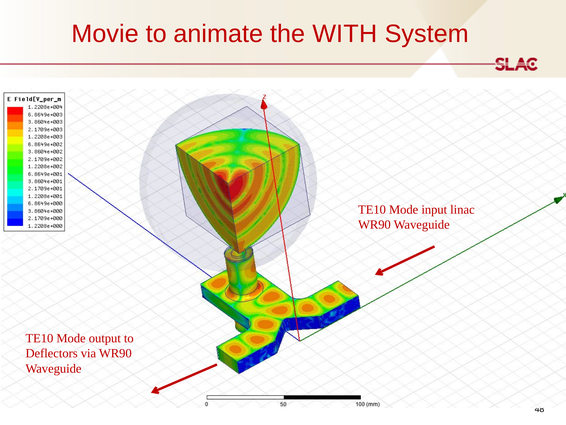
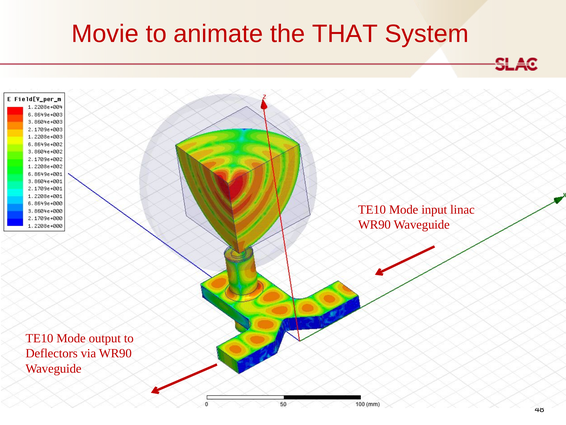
WITH: WITH -> THAT (345, 34)
